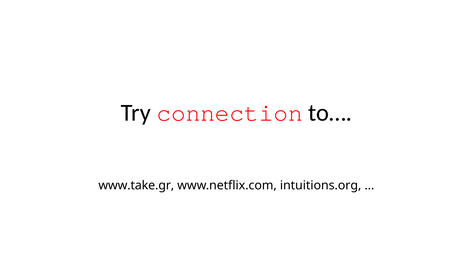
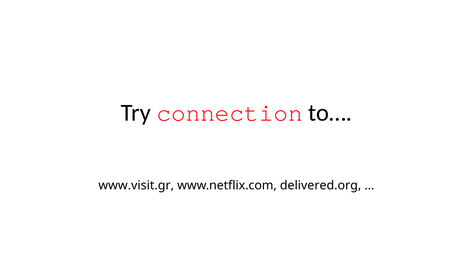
www.take.gr: www.take.gr -> www.visit.gr (136, 186)
intuitions.org: intuitions.org -> delivered.org (321, 186)
